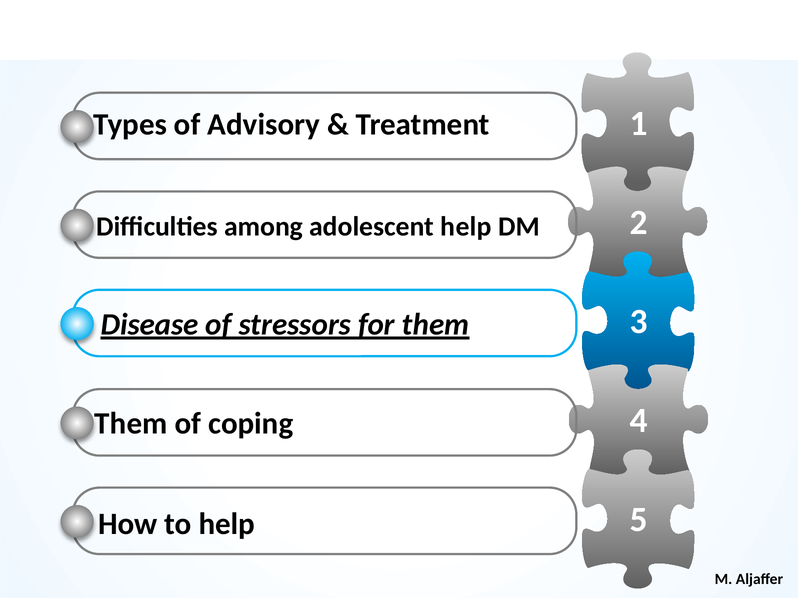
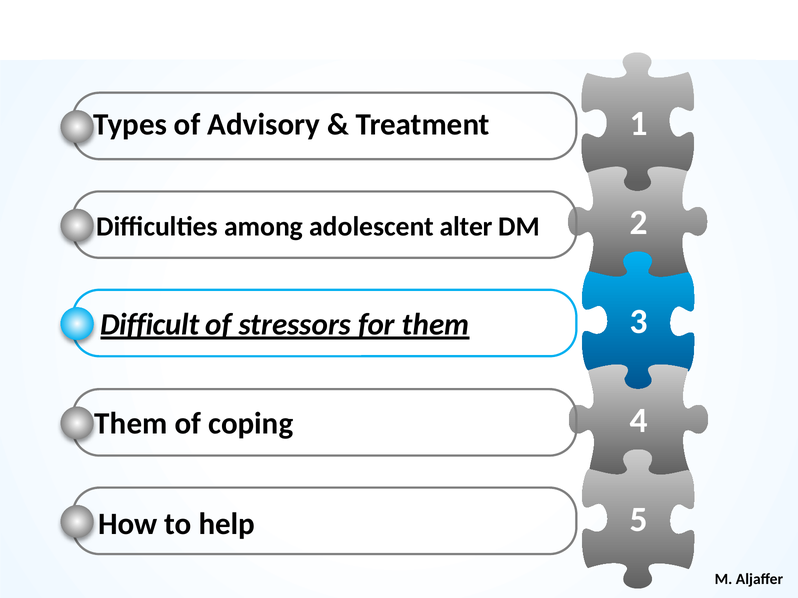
adolescent help: help -> alter (466, 227)
Disease: Disease -> Difficult (150, 325)
